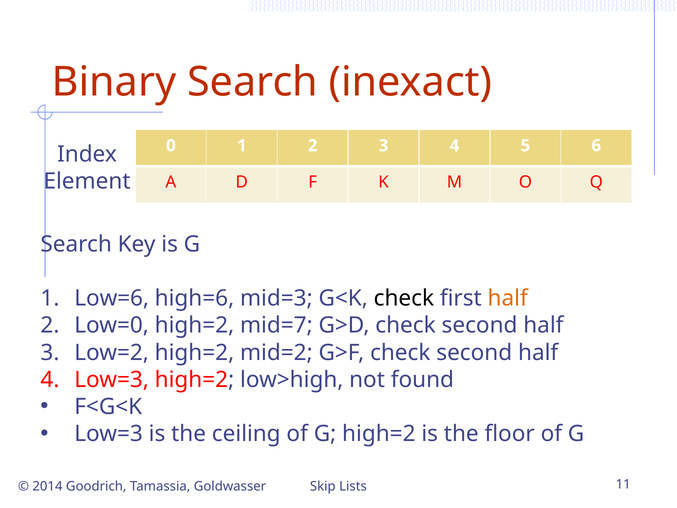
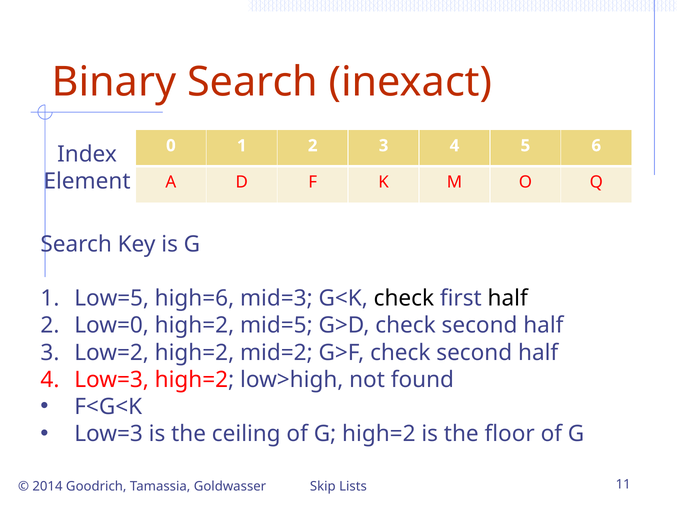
Low=6: Low=6 -> Low=5 (112, 298)
half colour: orange -> black (508, 298)
mid=7: mid=7 -> mid=5 (276, 325)
